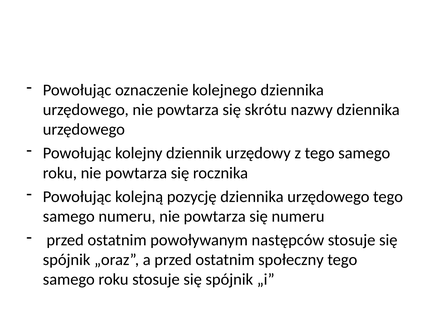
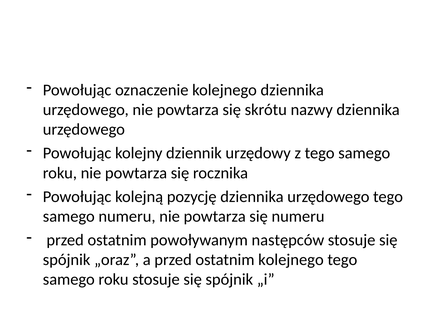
ostatnim społeczny: społeczny -> kolejnego (291, 260)
